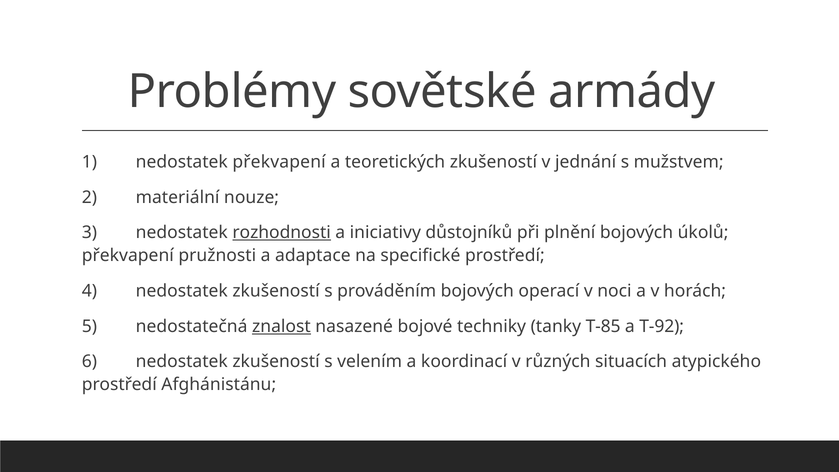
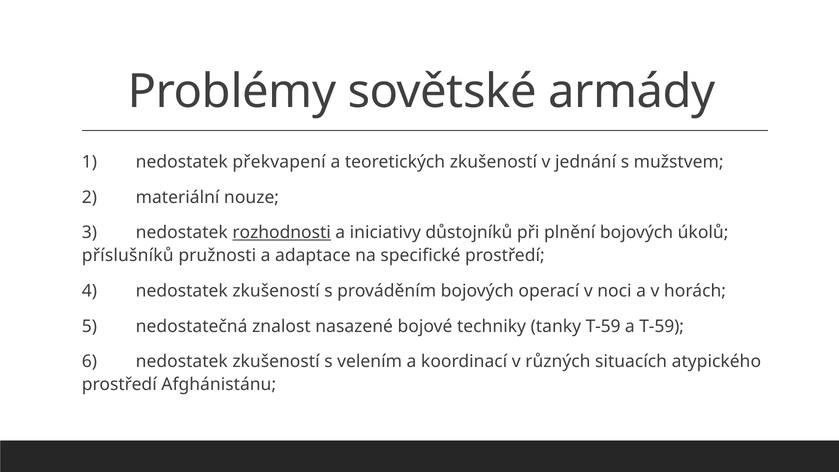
překvapení: překvapení -> příslušníků (128, 256)
znalost underline: present -> none (281, 326)
tanky T-85: T-85 -> T-59 (603, 326)
a T-92: T-92 -> T-59 (662, 326)
